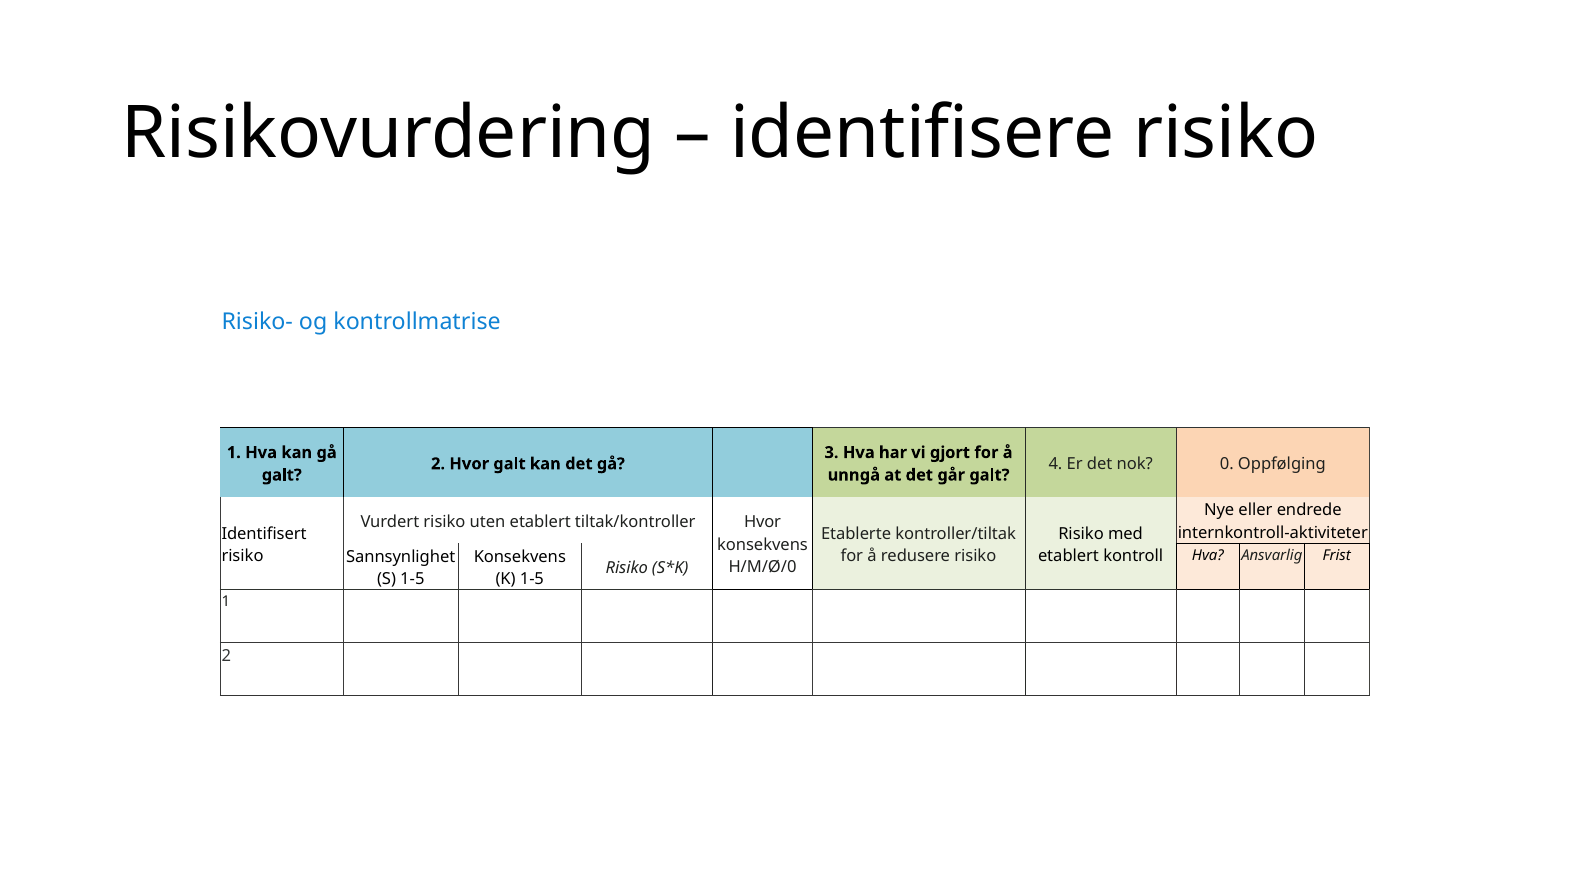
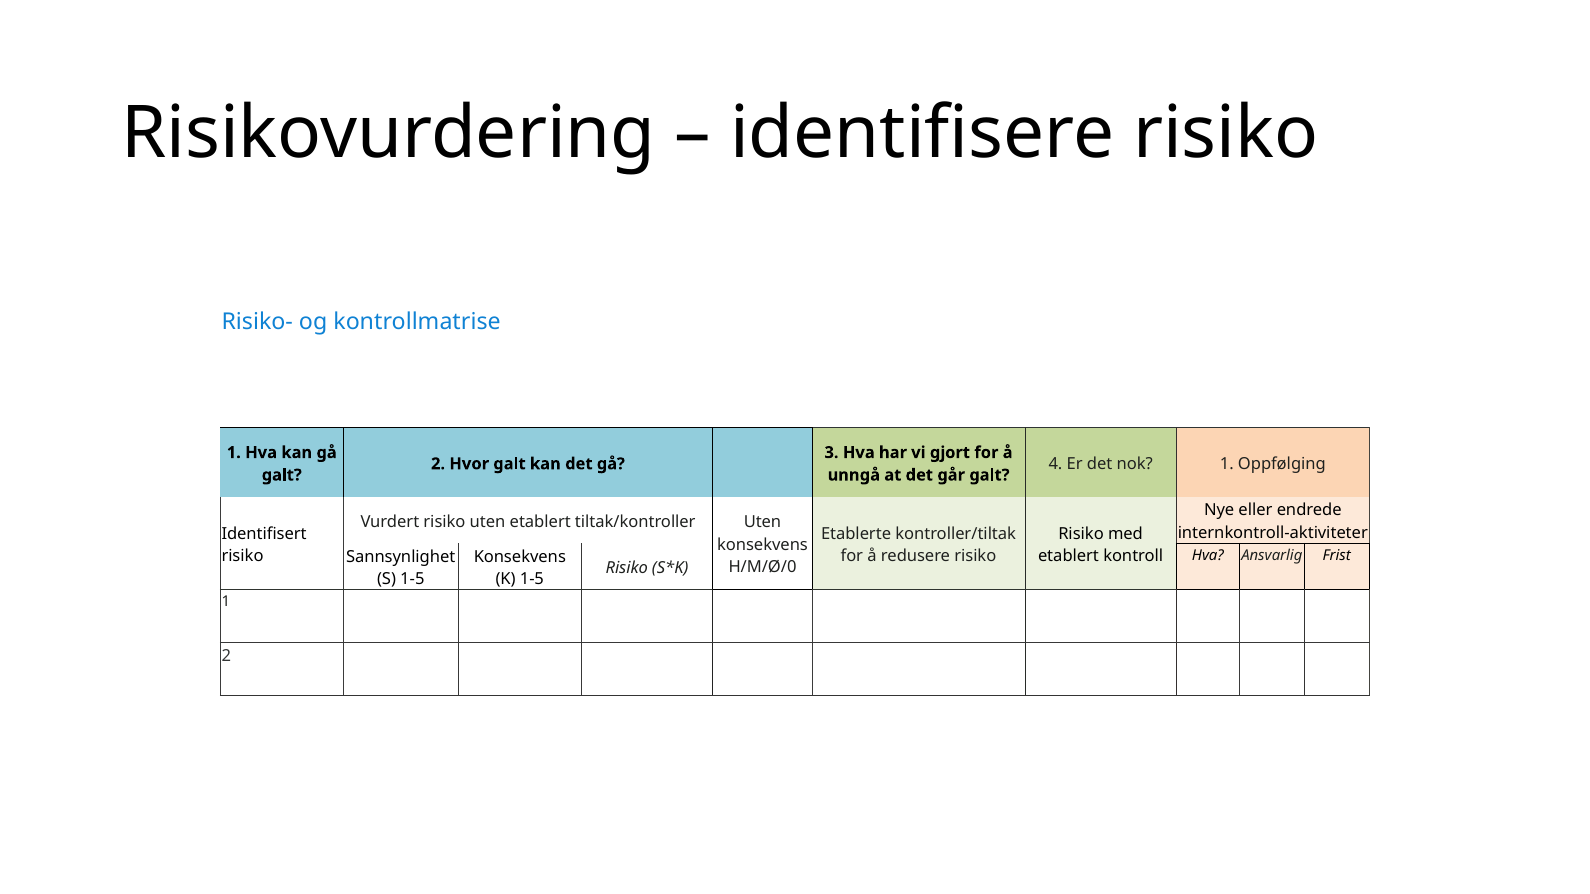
nok 0: 0 -> 1 (1227, 464)
tiltak/kontroller Hvor: Hvor -> Uten (763, 523)
